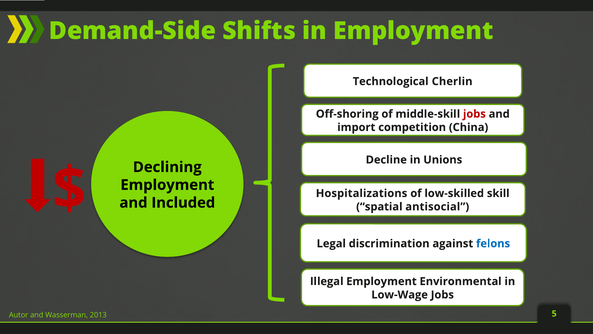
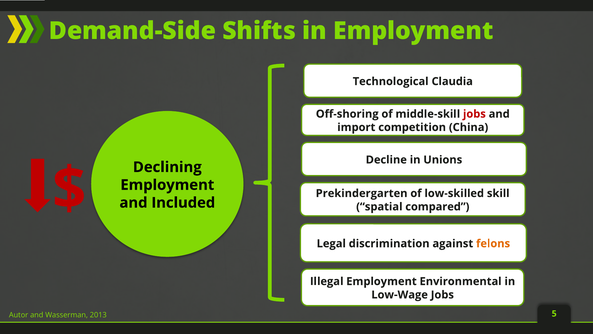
Cherlin: Cherlin -> Claudia (452, 81)
Hospitalizations: Hospitalizations -> Prekindergarten (362, 193)
antisocial: antisocial -> compared (437, 207)
felons colour: blue -> orange (493, 243)
